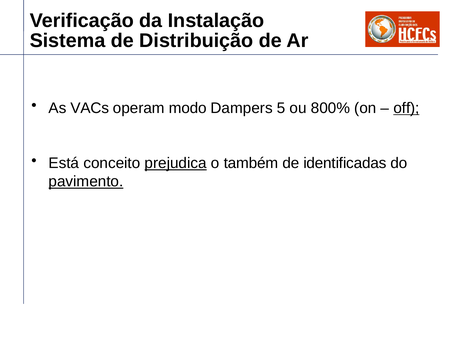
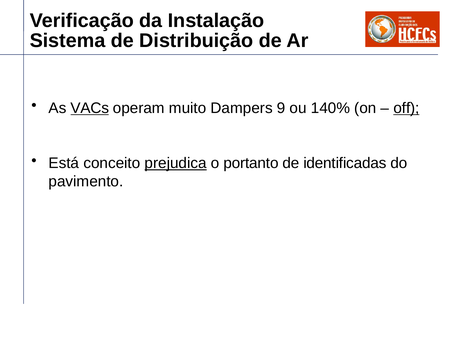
VACs underline: none -> present (90, 108)
modo: modo -> muito (188, 108)
5: 5 -> 9 (281, 108)
800%: 800% -> 140% (330, 108)
também: também -> portanto (251, 163)
pavimento underline: present -> none (86, 182)
